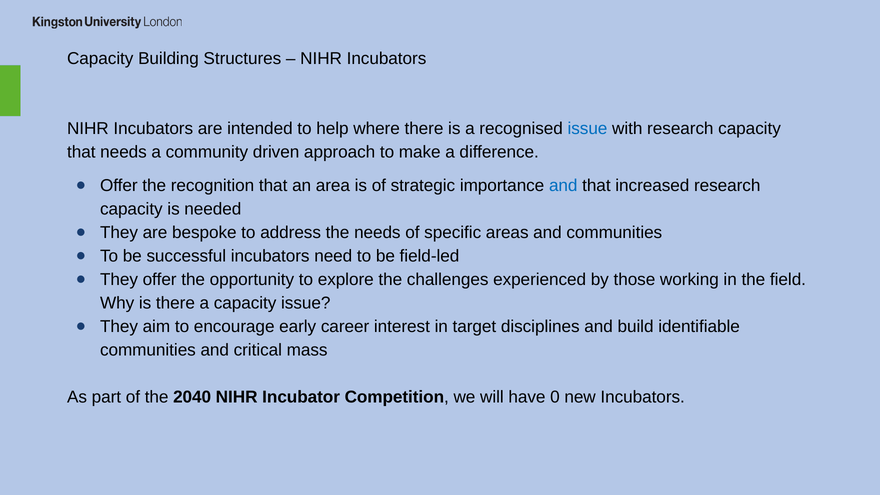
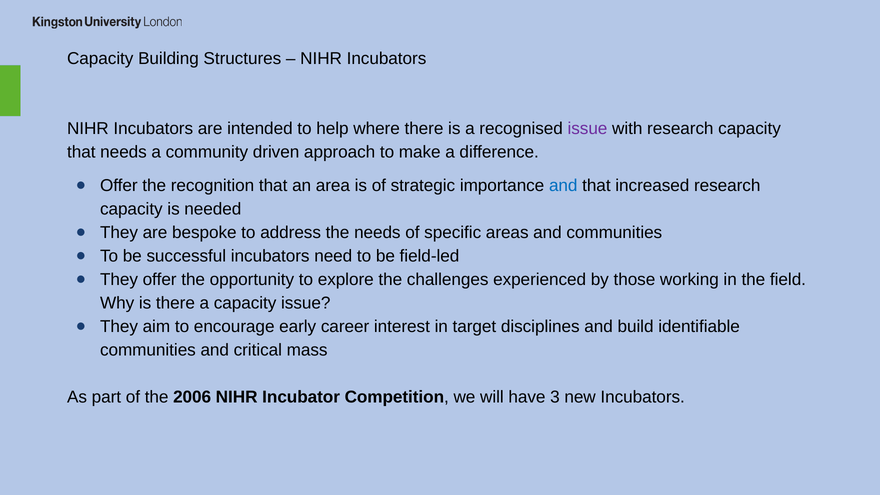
issue colour: blue -> purple (587, 129)
2040: 2040 -> 2006 (192, 397)
0: 0 -> 3 (555, 397)
